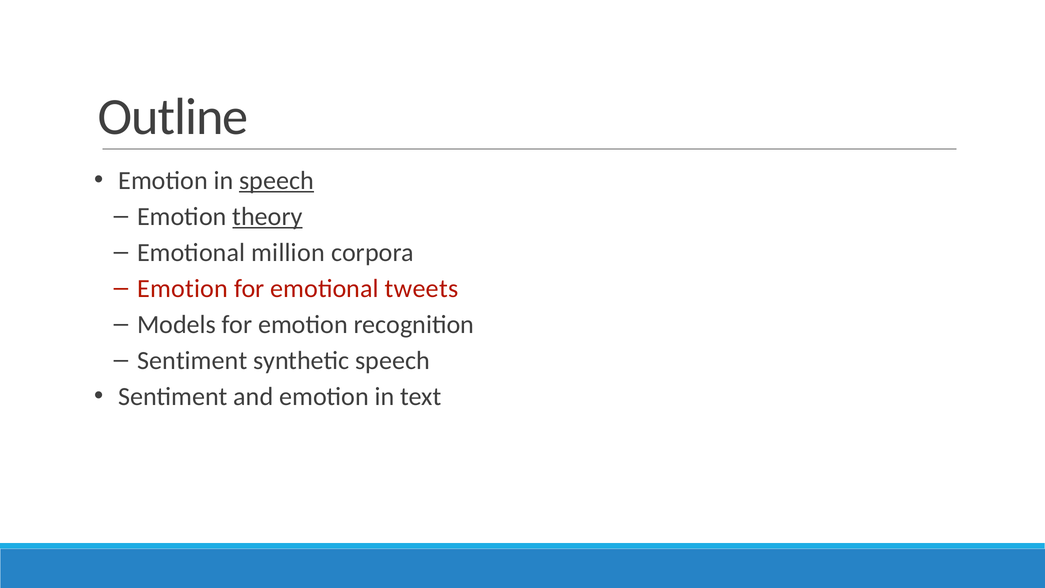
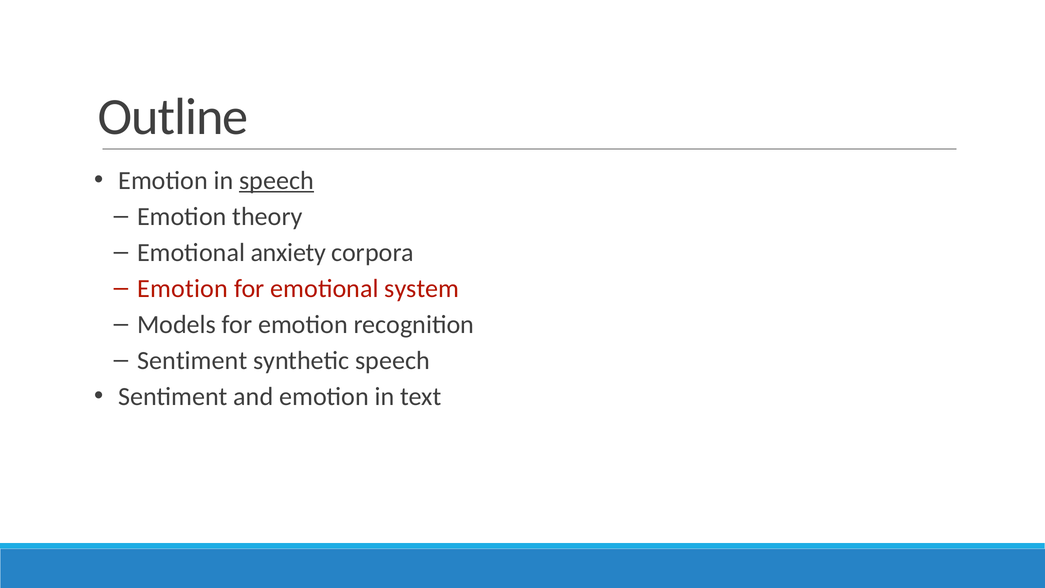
theory underline: present -> none (268, 216)
million: million -> anxiety (288, 252)
tweets: tweets -> system (422, 289)
